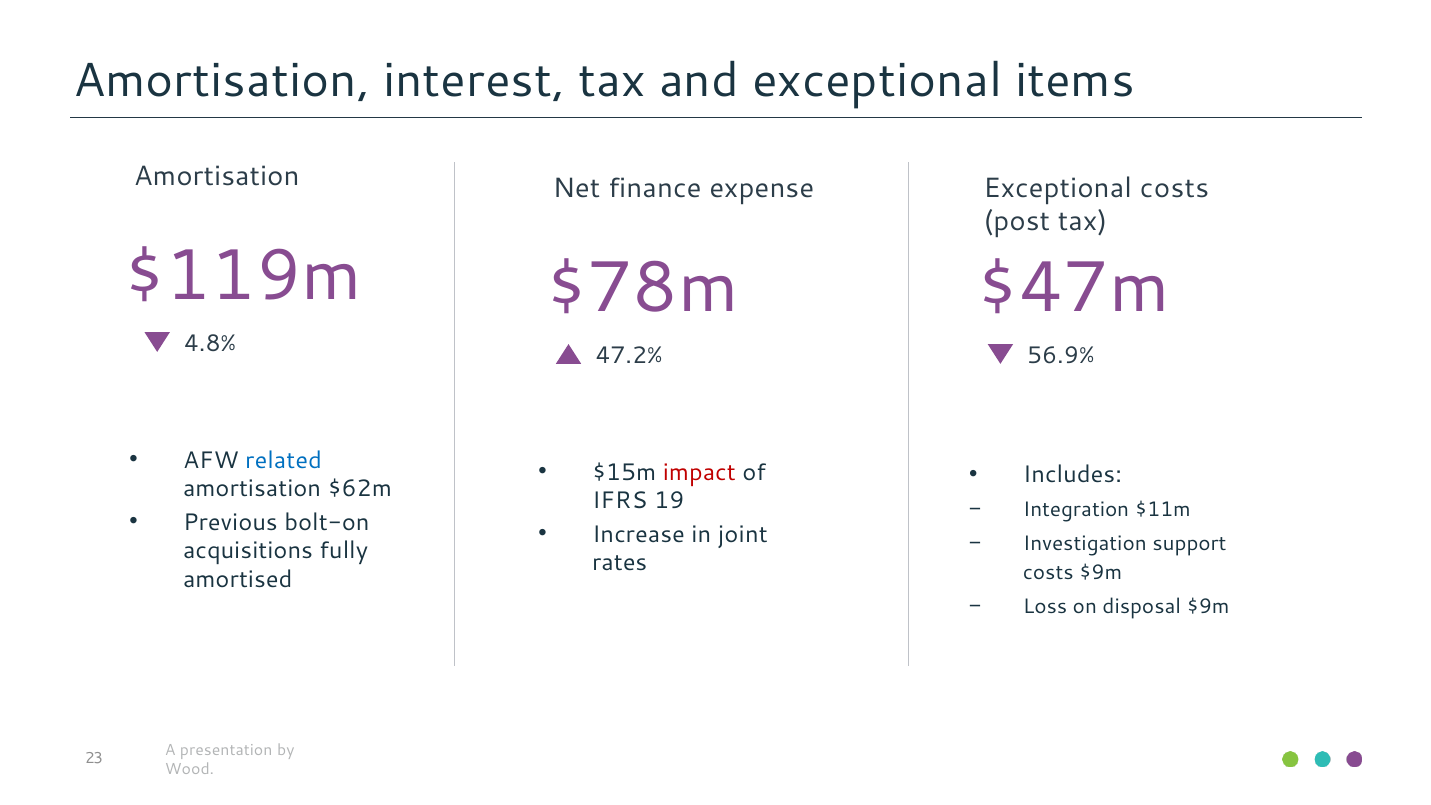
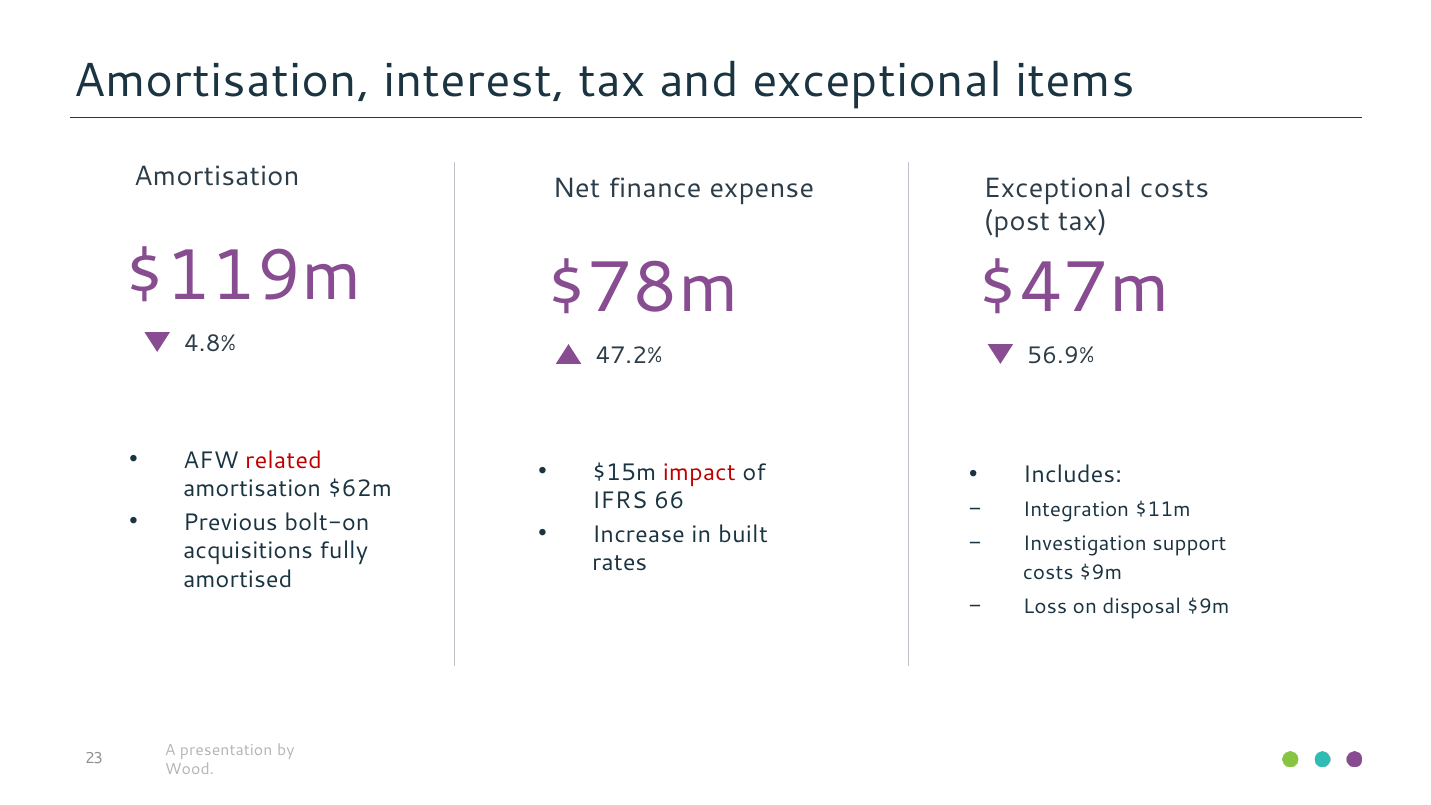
related colour: blue -> red (284, 460)
19: 19 -> 66 (669, 501)
joint: joint -> built (743, 534)
